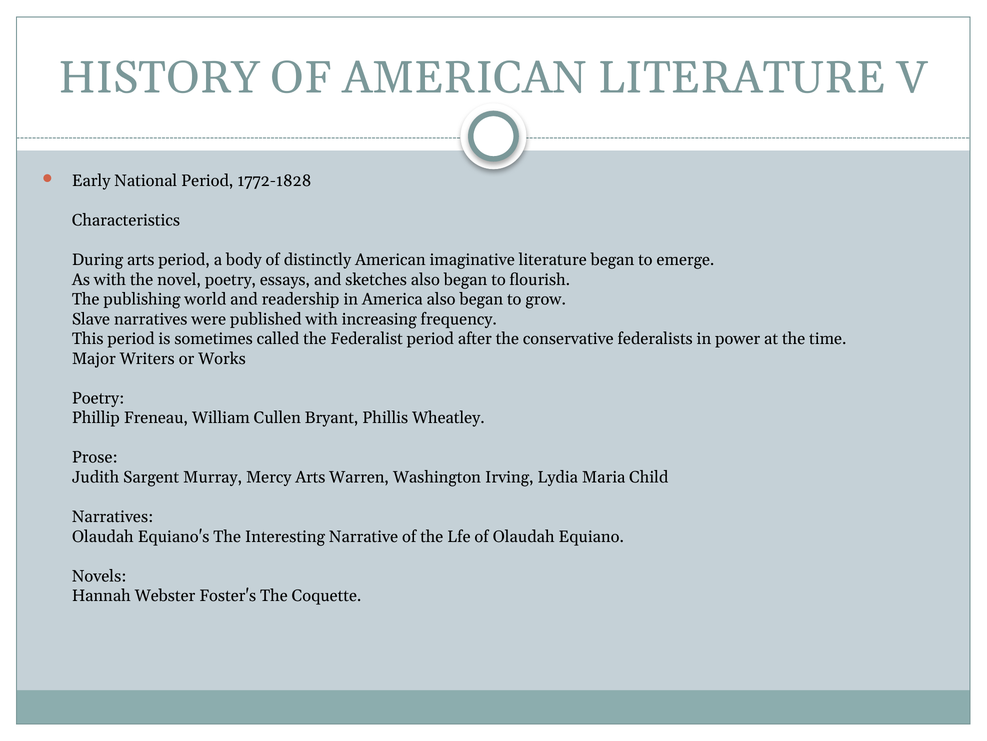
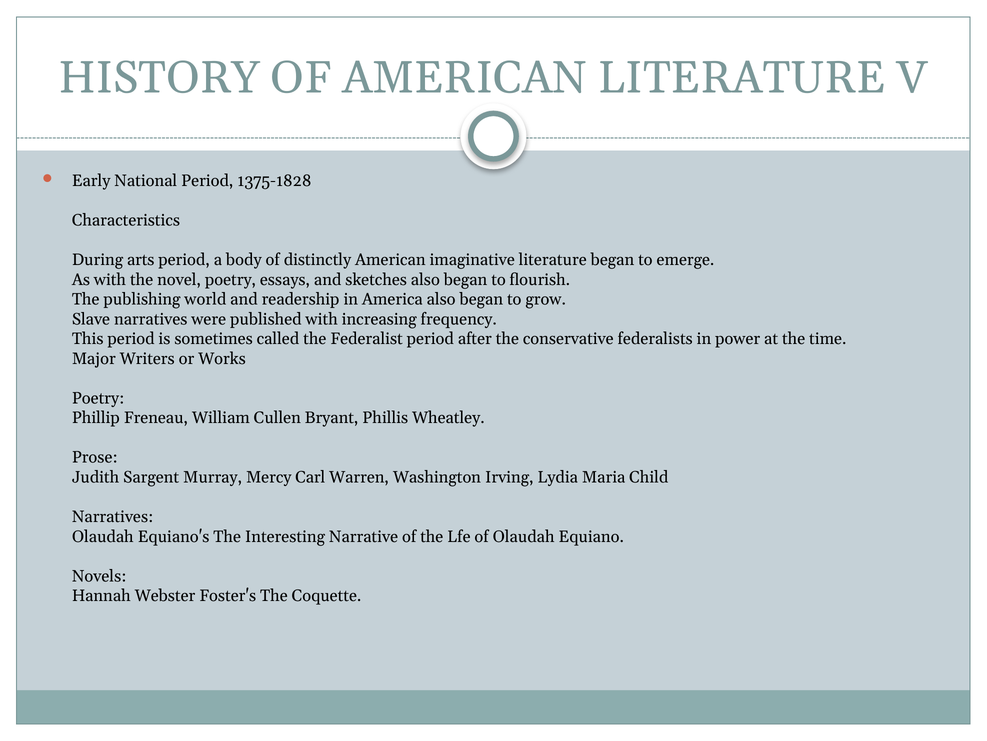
1772-1828: 1772-1828 -> 1375-1828 (274, 181)
Mercy Arts: Arts -> Carl (310, 477)
